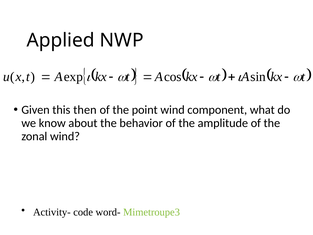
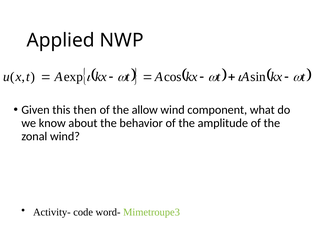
point: point -> allow (145, 110)
